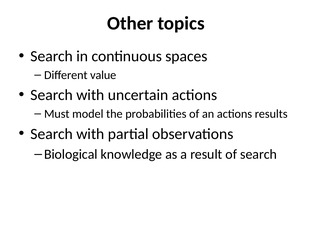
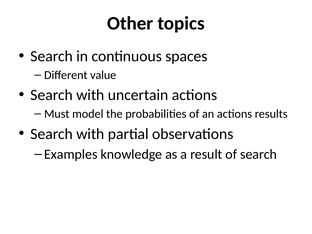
Biological: Biological -> Examples (71, 154)
